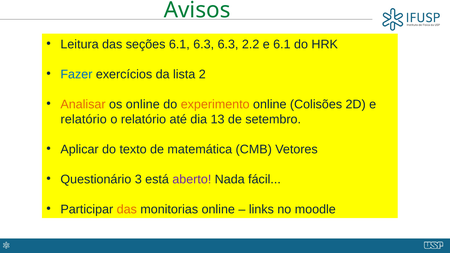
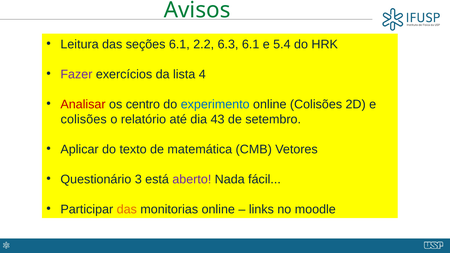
6.1 6.3: 6.3 -> 2.2 (204, 44)
6.3 2.2: 2.2 -> 6.1 (251, 44)
e 6.1: 6.1 -> 5.4 (282, 44)
Fazer colour: blue -> purple (76, 74)
2: 2 -> 4 (202, 74)
Analisar colour: orange -> red (83, 104)
os online: online -> centro (143, 104)
experimento colour: orange -> blue (215, 104)
relatório: relatório -> colisões (84, 119)
13: 13 -> 43 (218, 119)
